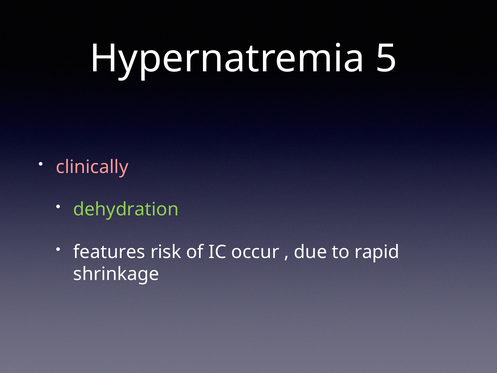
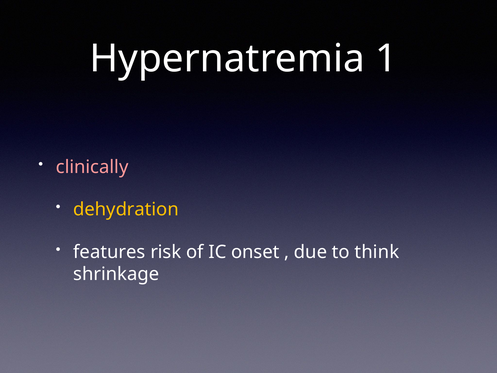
5: 5 -> 1 (386, 59)
dehydration colour: light green -> yellow (126, 209)
occur: occur -> onset (255, 252)
rapid: rapid -> think (377, 252)
